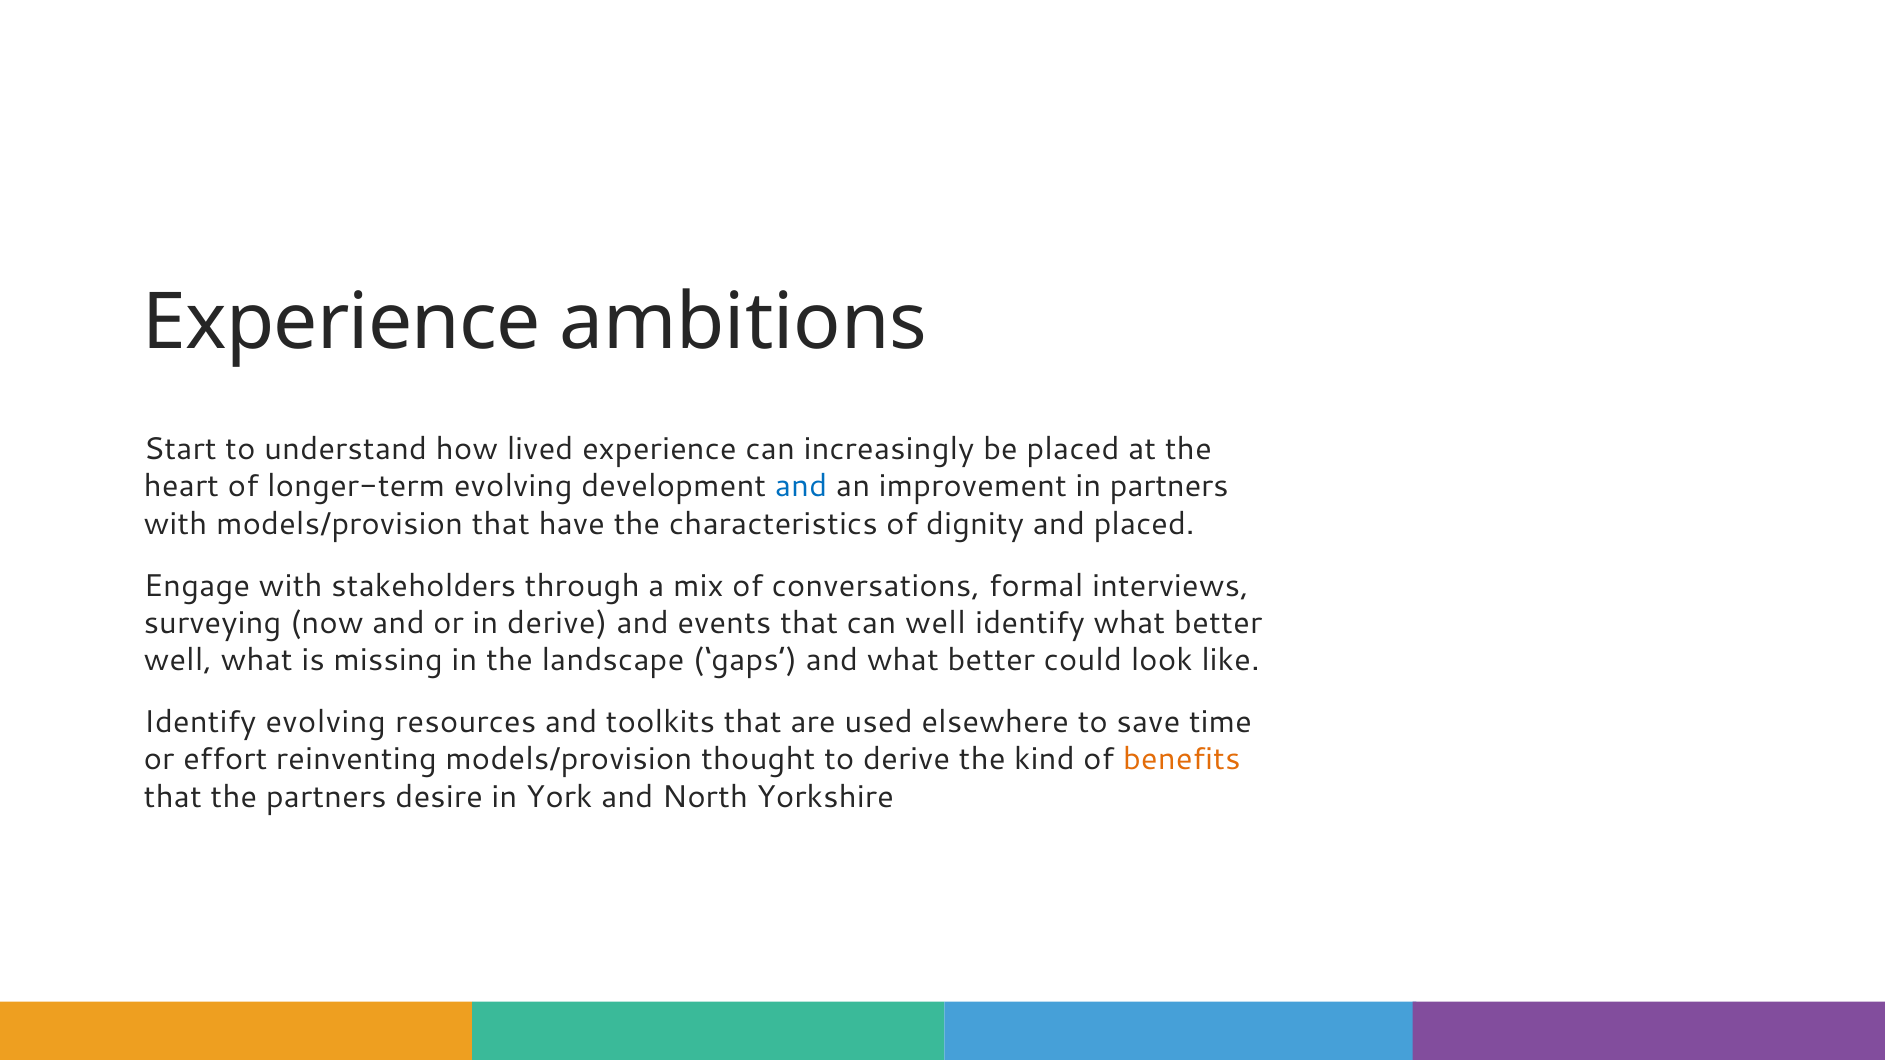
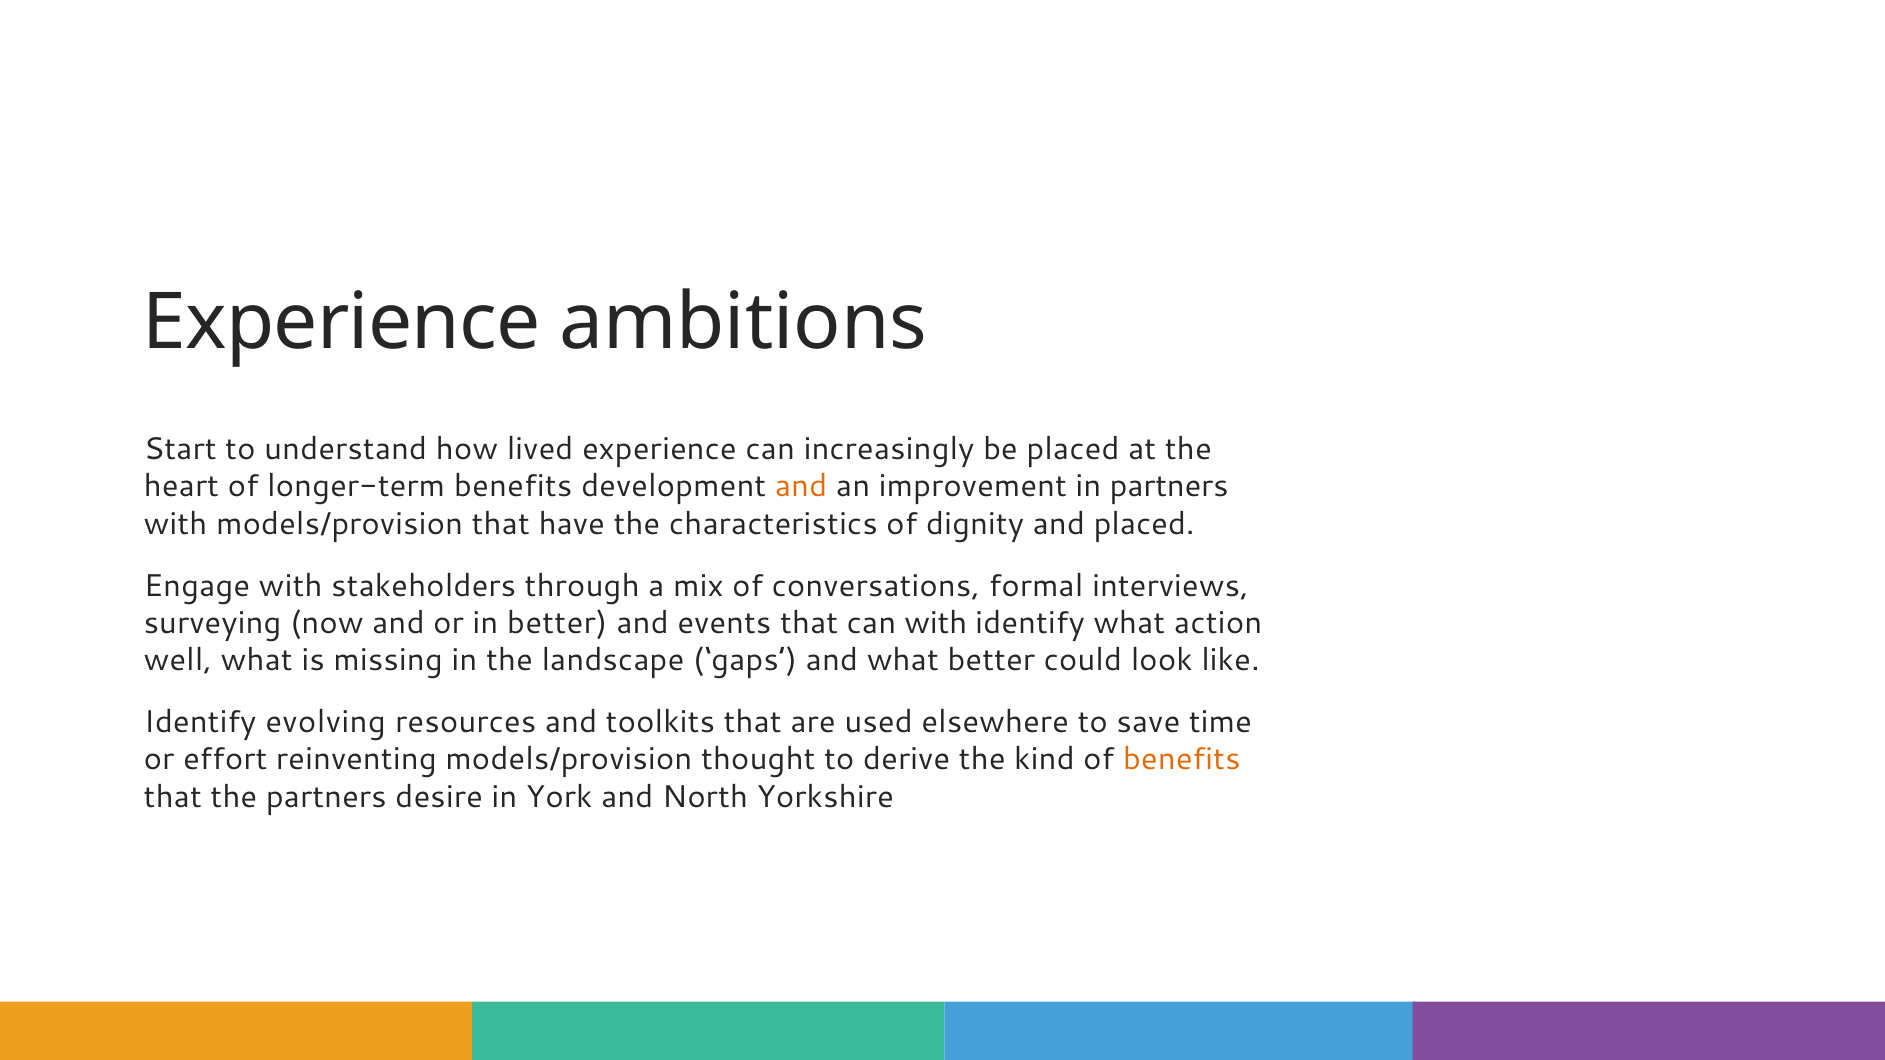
longer-term evolving: evolving -> benefits (513, 487)
and colour: blue -> orange (801, 487)
in derive: derive -> better (557, 623)
can well: well -> with (936, 623)
identify what better: better -> action (1218, 623)
